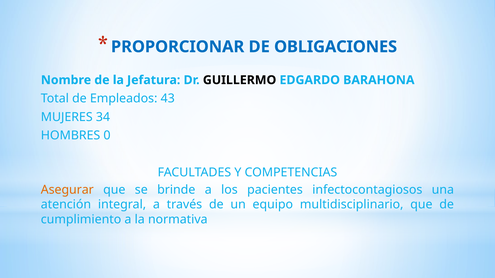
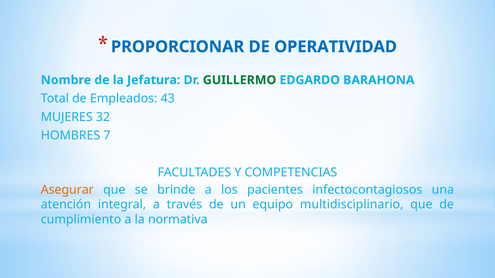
OBLIGACIONES: OBLIGACIONES -> OPERATIVIDAD (336, 47)
GUILLERMO colour: black -> green (240, 80)
34: 34 -> 32 (103, 117)
0: 0 -> 7 (107, 136)
